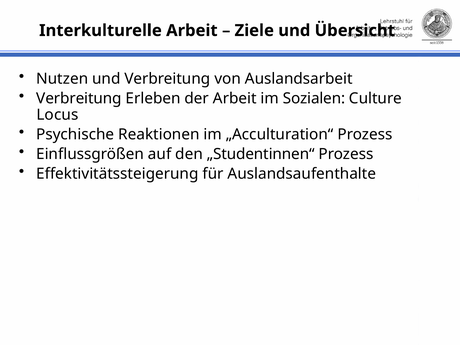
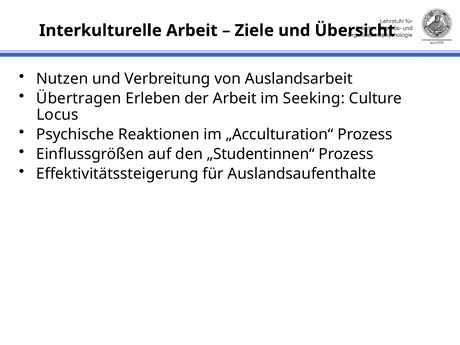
Verbreitung: Verbreitung -> Übertragen (79, 98)
Sozialen: Sozialen -> Seeking (314, 98)
